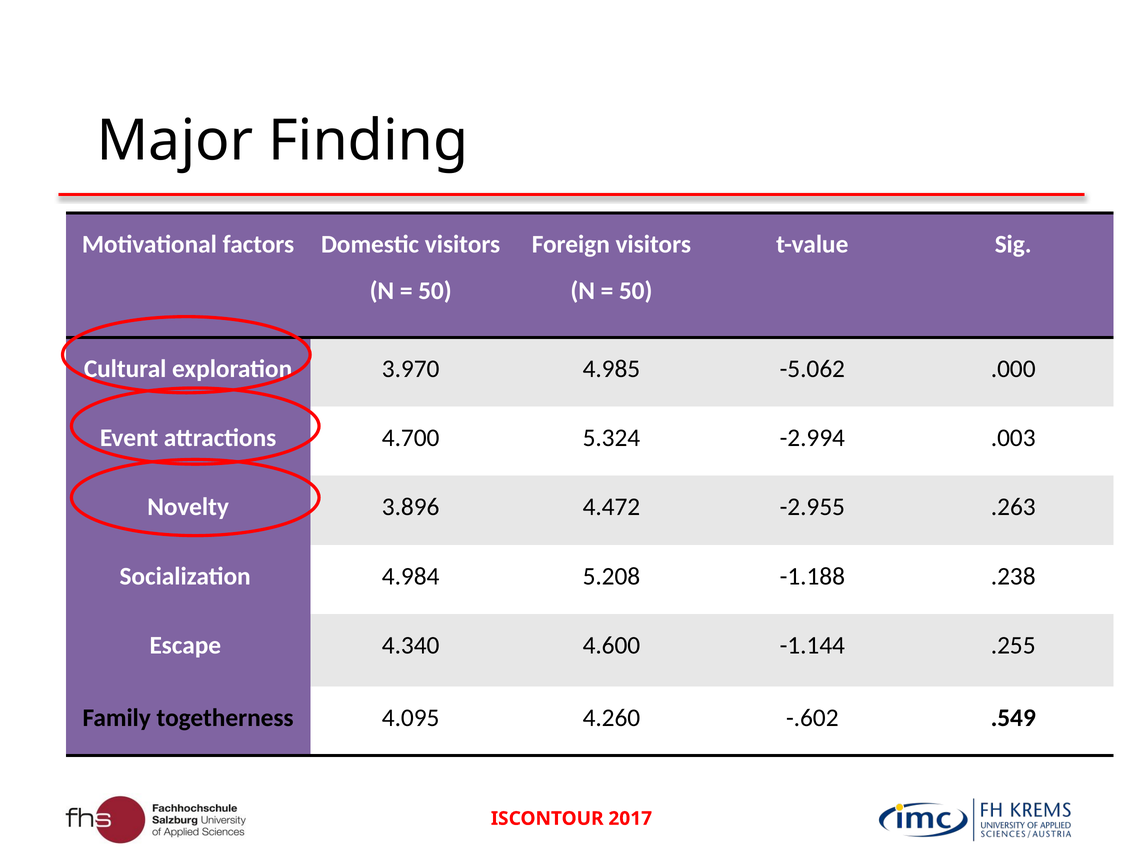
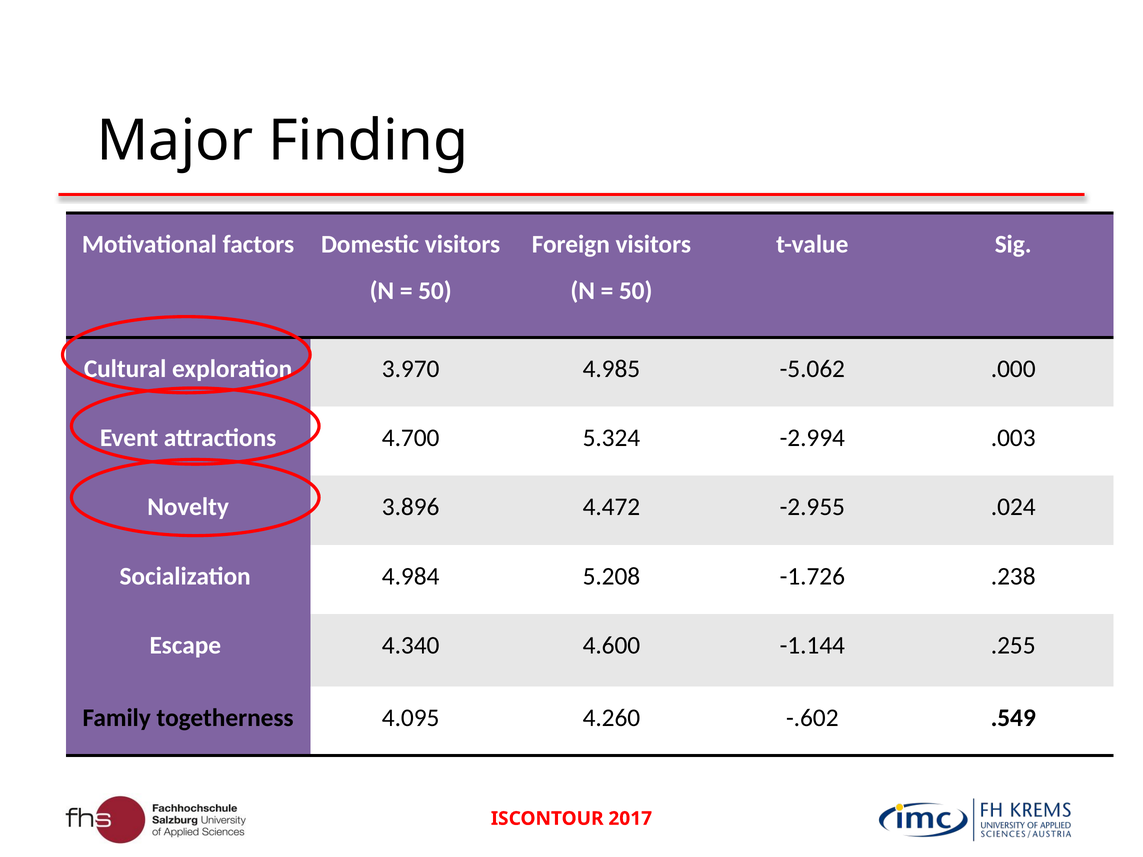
.263: .263 -> .024 (1013, 507)
-1.188: -1.188 -> -1.726 (812, 576)
